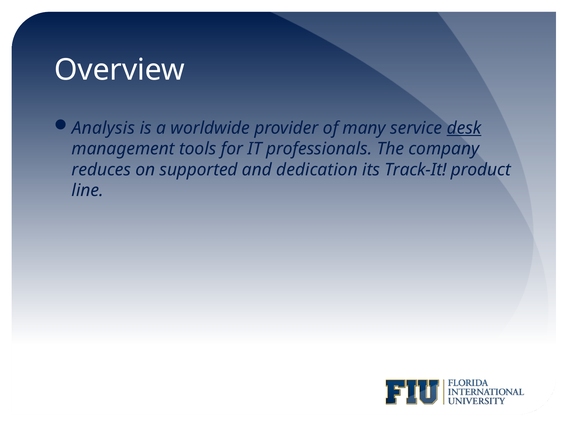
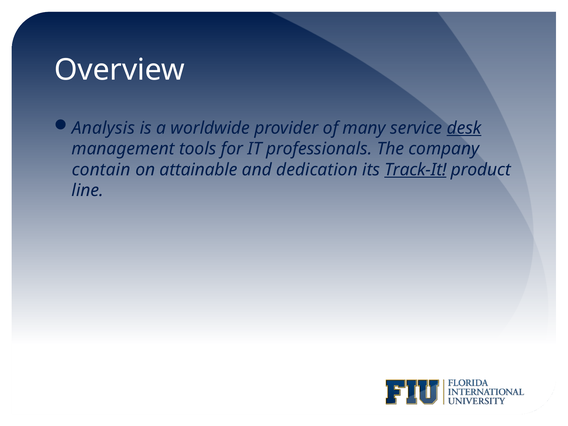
reduces: reduces -> contain (101, 170)
supported: supported -> attainable (199, 170)
Track-It underline: none -> present (415, 170)
